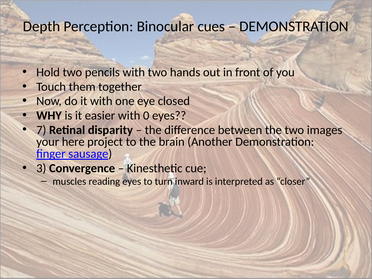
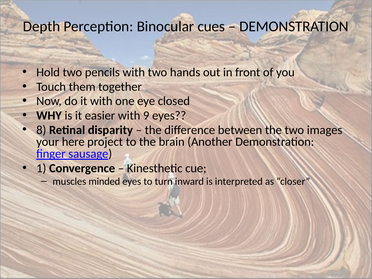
0: 0 -> 9 (146, 116)
7: 7 -> 8 (41, 130)
3: 3 -> 1 (41, 168)
reading: reading -> minded (104, 181)
